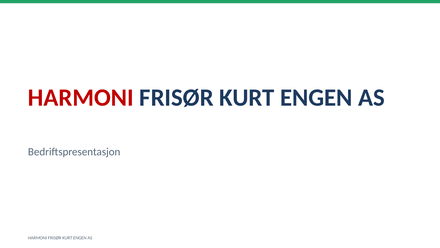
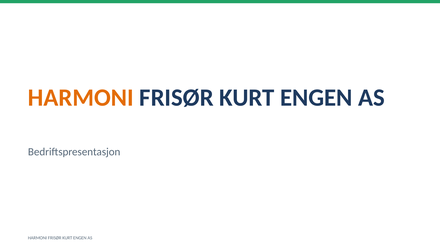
HARMONI colour: red -> orange (81, 98)
